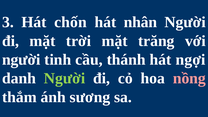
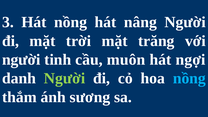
Hát chốn: chốn -> nồng (71, 22)
nhân: nhân -> nâng (140, 22)
thánh: thánh -> muôn (126, 60)
nồng colour: pink -> light blue (189, 78)
